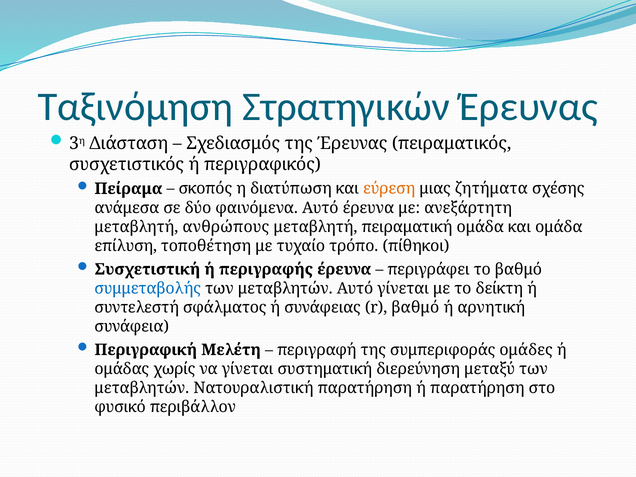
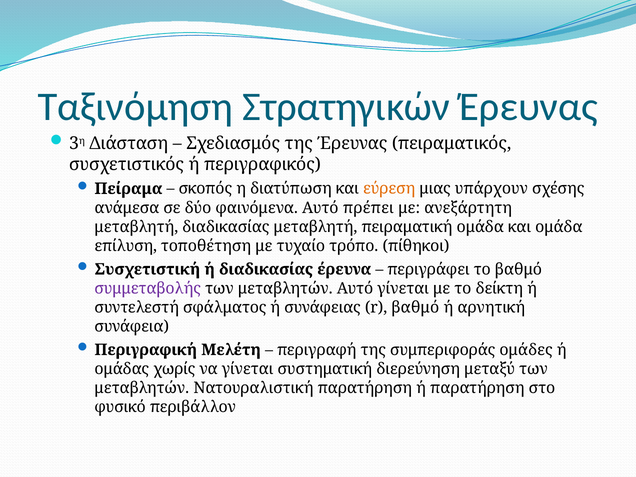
ζητήματα: ζητήματα -> υπάρχουν (491, 189)
Αυτό έρευνα: έρευνα -> πρέπει (368, 208)
μεταβλητή ανθρώπους: ανθρώπους -> διαδικασίας (226, 227)
ή περιγραφής: περιγραφής -> διαδικασίας (266, 269)
συμμεταβολής colour: blue -> purple (148, 288)
